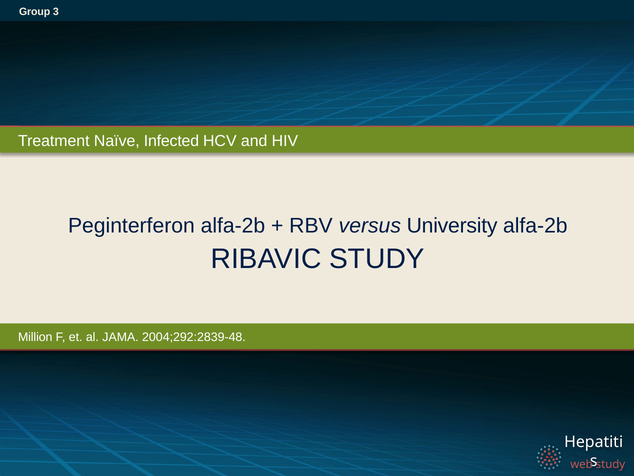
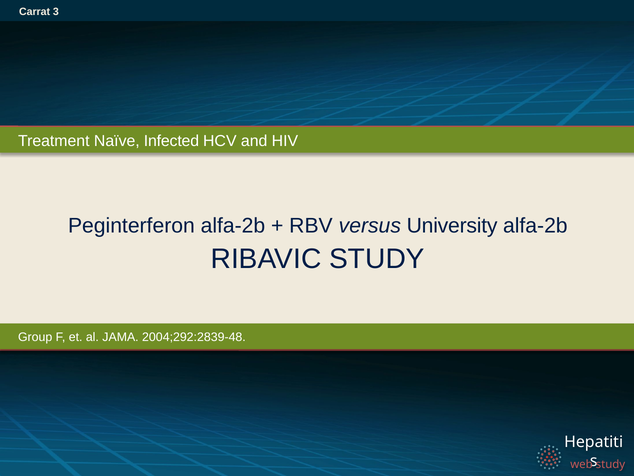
Group: Group -> Carrat (35, 12)
Million: Million -> Group (35, 337)
